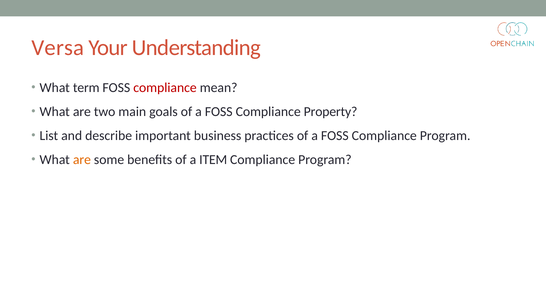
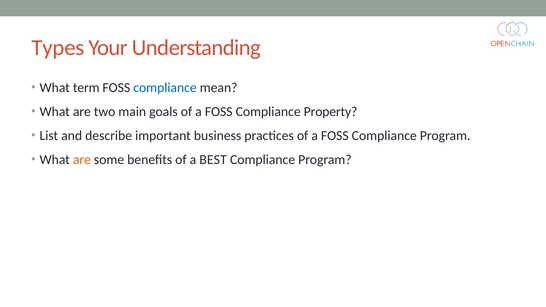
Versa: Versa -> Types (58, 48)
compliance colour: red -> blue (165, 88)
ITEM: ITEM -> BEST (213, 160)
